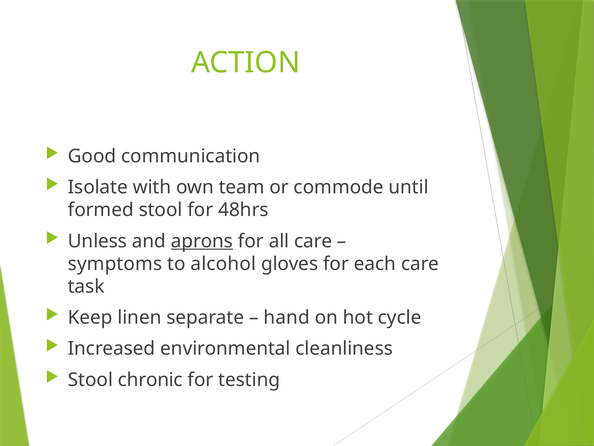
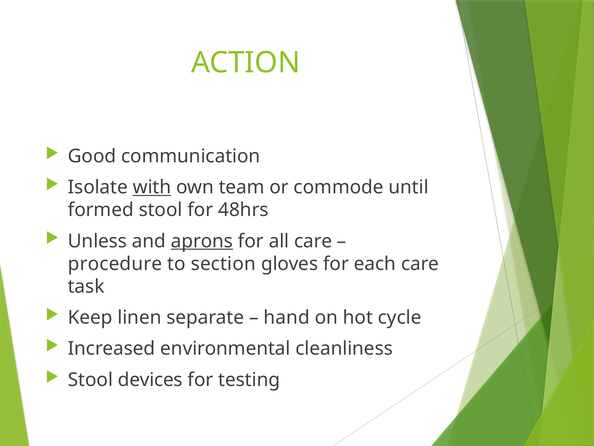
with underline: none -> present (152, 187)
symptoms: symptoms -> procedure (115, 264)
alcohol: alcohol -> section (223, 264)
chronic: chronic -> devices (150, 379)
